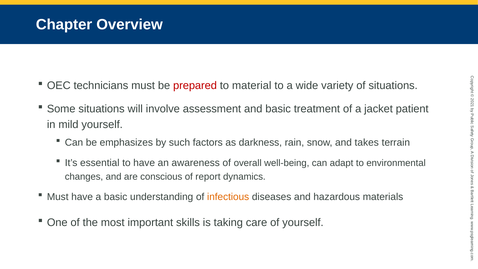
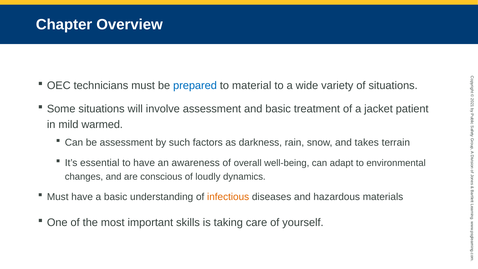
prepared colour: red -> blue (195, 86)
mild yourself: yourself -> warmed (102, 125)
be emphasizes: emphasizes -> assessment (126, 142)
report: report -> loudly (208, 177)
